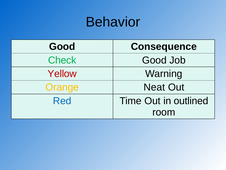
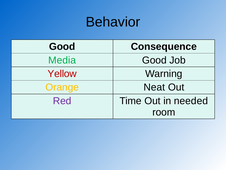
Check: Check -> Media (62, 60)
Red colour: blue -> purple (62, 101)
outlined: outlined -> needed (191, 101)
